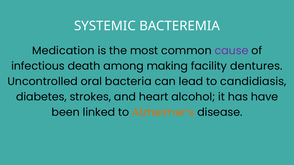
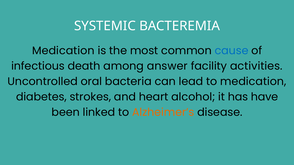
cause colour: purple -> blue (232, 51)
making: making -> answer (167, 66)
dentures: dentures -> activities (256, 66)
to candidiasis: candidiasis -> medication (253, 82)
